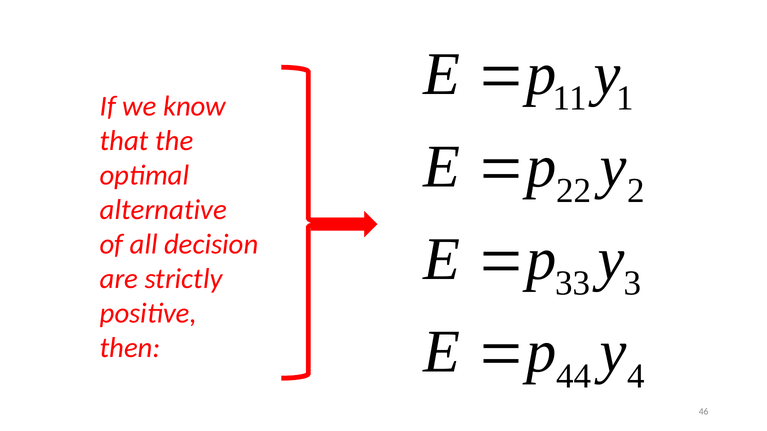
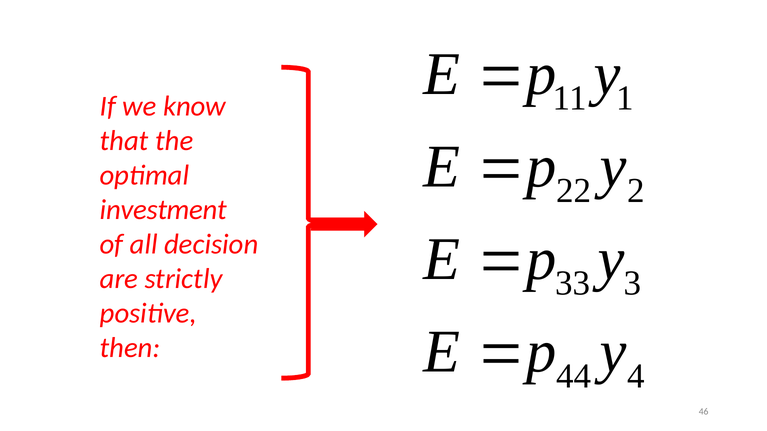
alternative: alternative -> investment (163, 210)
